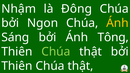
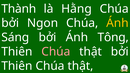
Nhậm: Nhậm -> Thành (19, 9)
Đông: Đông -> Hằng (76, 9)
Chúa colour: light green -> pink (56, 52)
